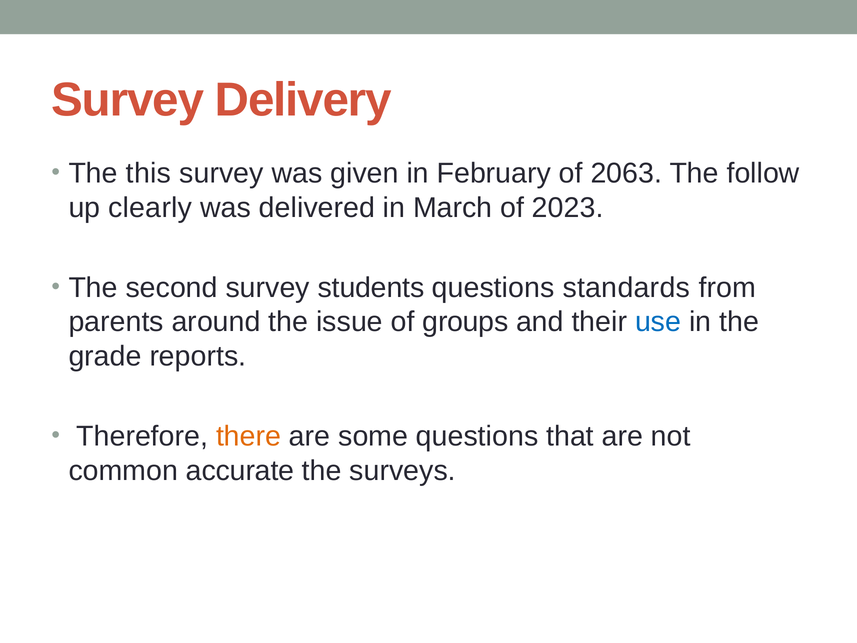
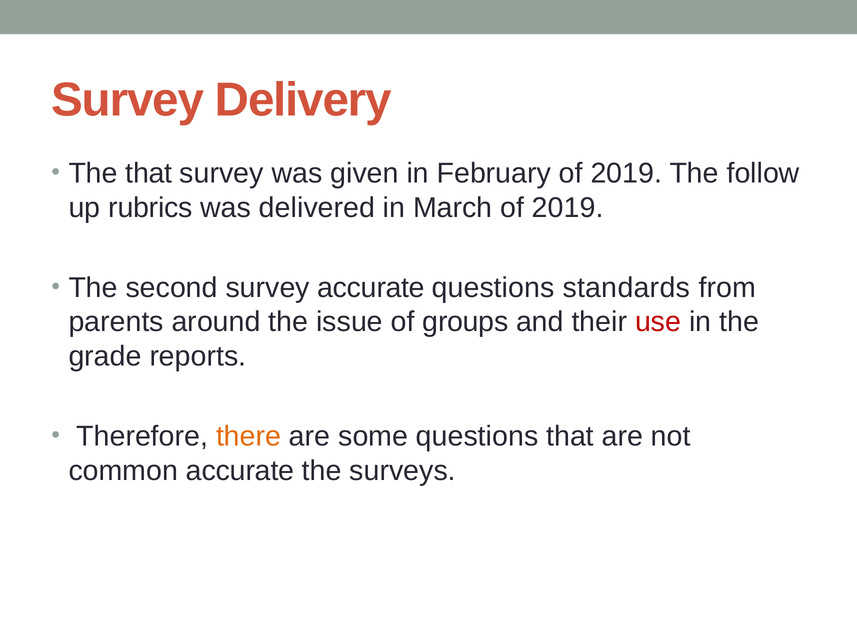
The this: this -> that (149, 173)
February of 2063: 2063 -> 2019 (626, 173)
clearly: clearly -> rubrics (150, 208)
March of 2023: 2023 -> 2019 (568, 208)
survey students: students -> accurate (371, 288)
use colour: blue -> red (658, 322)
